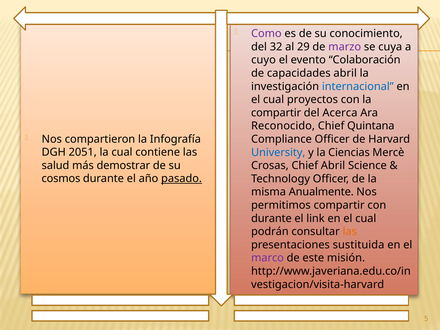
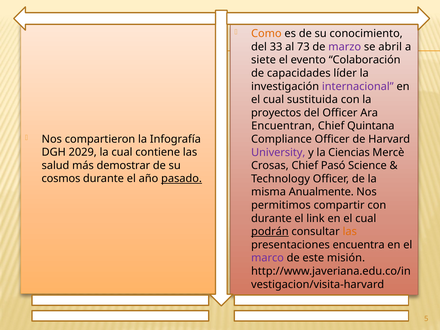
Como colour: purple -> orange (266, 34)
32: 32 -> 33 (276, 47)
29: 29 -> 73 (303, 47)
cuya: cuya -> abril (390, 47)
cuyo: cuyo -> siete (264, 60)
capacidades abril: abril -> líder (345, 73)
internacional colour: blue -> purple (358, 86)
proyectos: proyectos -> sustituida (312, 100)
compartir: compartir -> proyectos (276, 113)
del Acerca: Acerca -> Officer (340, 113)
Reconocido: Reconocido -> Encuentran (283, 126)
2051: 2051 -> 2029 (83, 152)
University colour: blue -> purple (278, 152)
Chief Abril: Abril -> Pasó (333, 166)
podrán underline: none -> present (270, 232)
sustituida: sustituida -> encuentra (359, 245)
